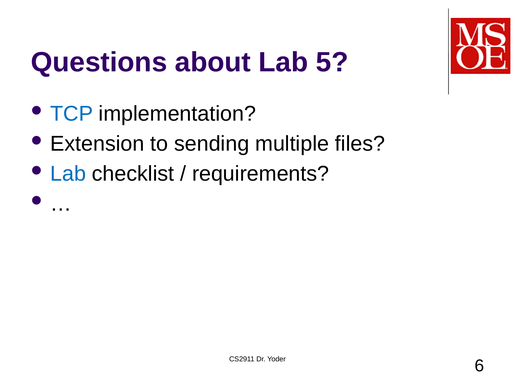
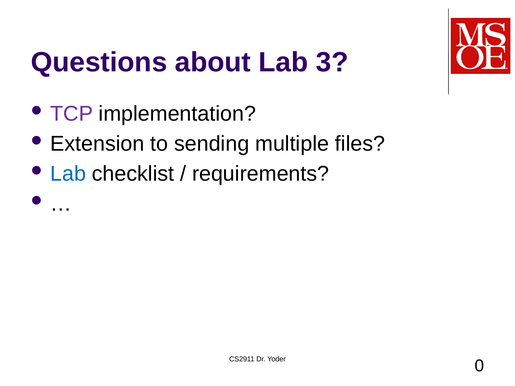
5: 5 -> 3 (332, 62)
TCP colour: blue -> purple (72, 114)
6: 6 -> 0 (479, 366)
